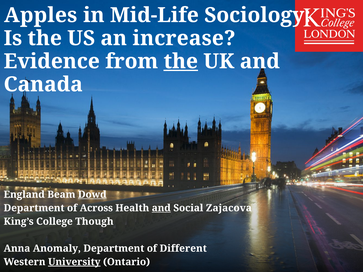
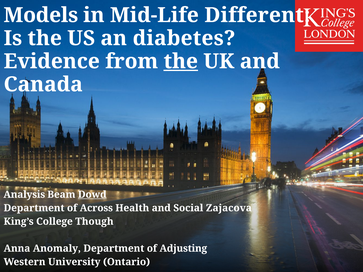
Apples: Apples -> Models (41, 15)
Sociology: Sociology -> Different (257, 15)
increase: increase -> diabetes (184, 38)
England: England -> Analysis (24, 195)
and underline: present -> none (161, 208)
Different: Different -> Adjusting (183, 249)
University underline: present -> none (74, 262)
